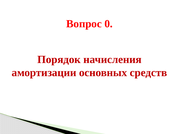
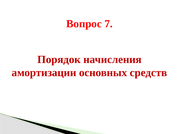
0: 0 -> 7 (109, 24)
